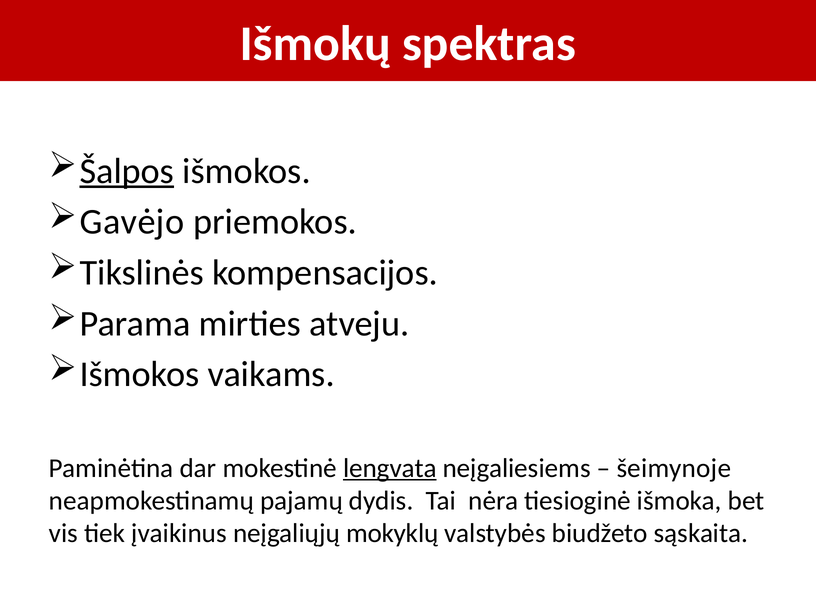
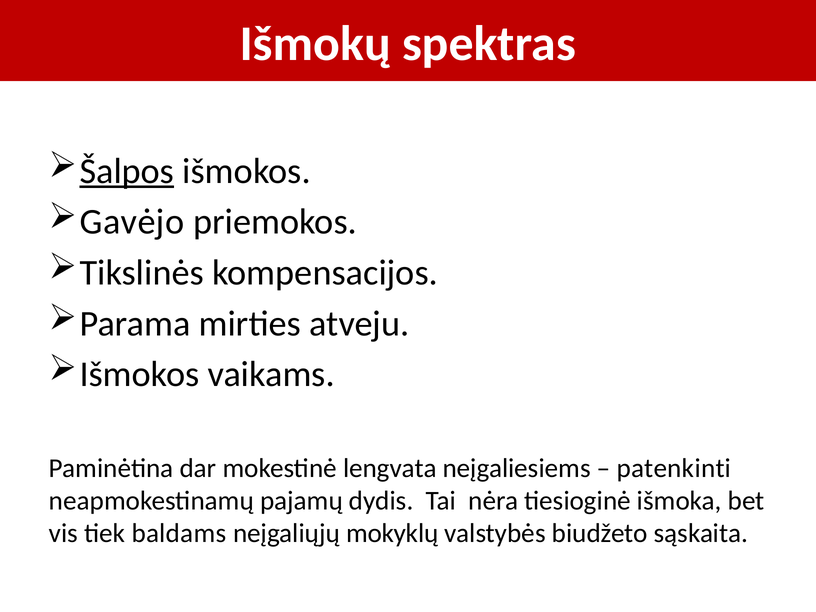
lengvata underline: present -> none (390, 468)
šeimynoje: šeimynoje -> patenkinti (674, 468)
įvaikinus: įvaikinus -> baldams (179, 533)
